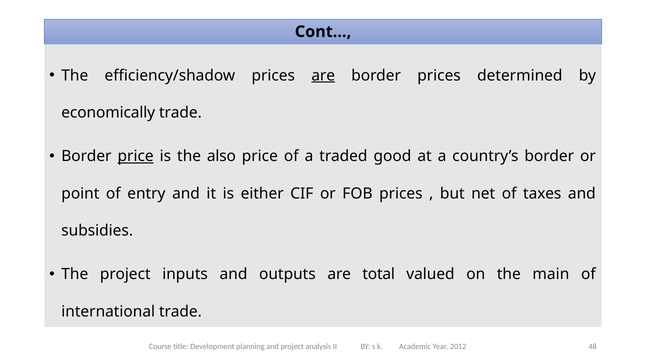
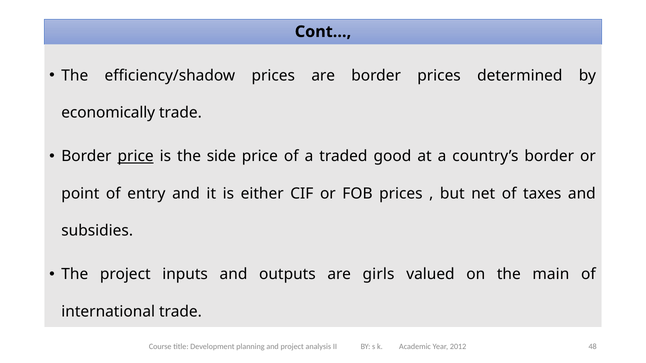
are underline: present -> none (323, 76)
also: also -> side (221, 157)
total: total -> girls (379, 275)
